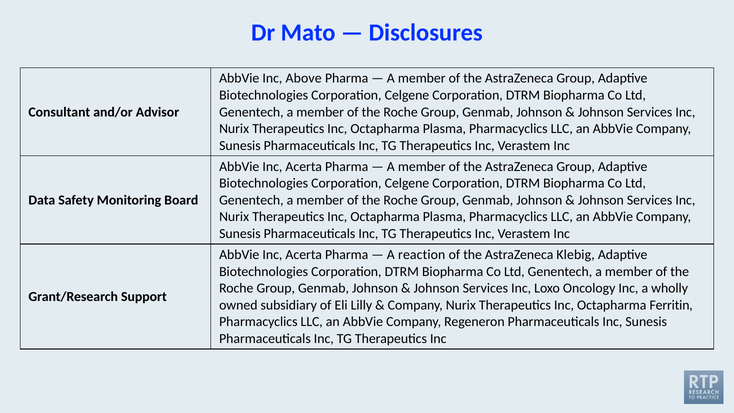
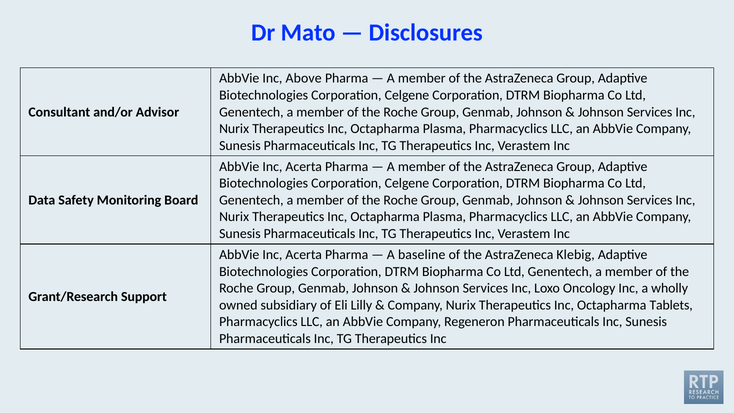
reaction: reaction -> baseline (422, 255)
Ferritin: Ferritin -> Tablets (671, 305)
